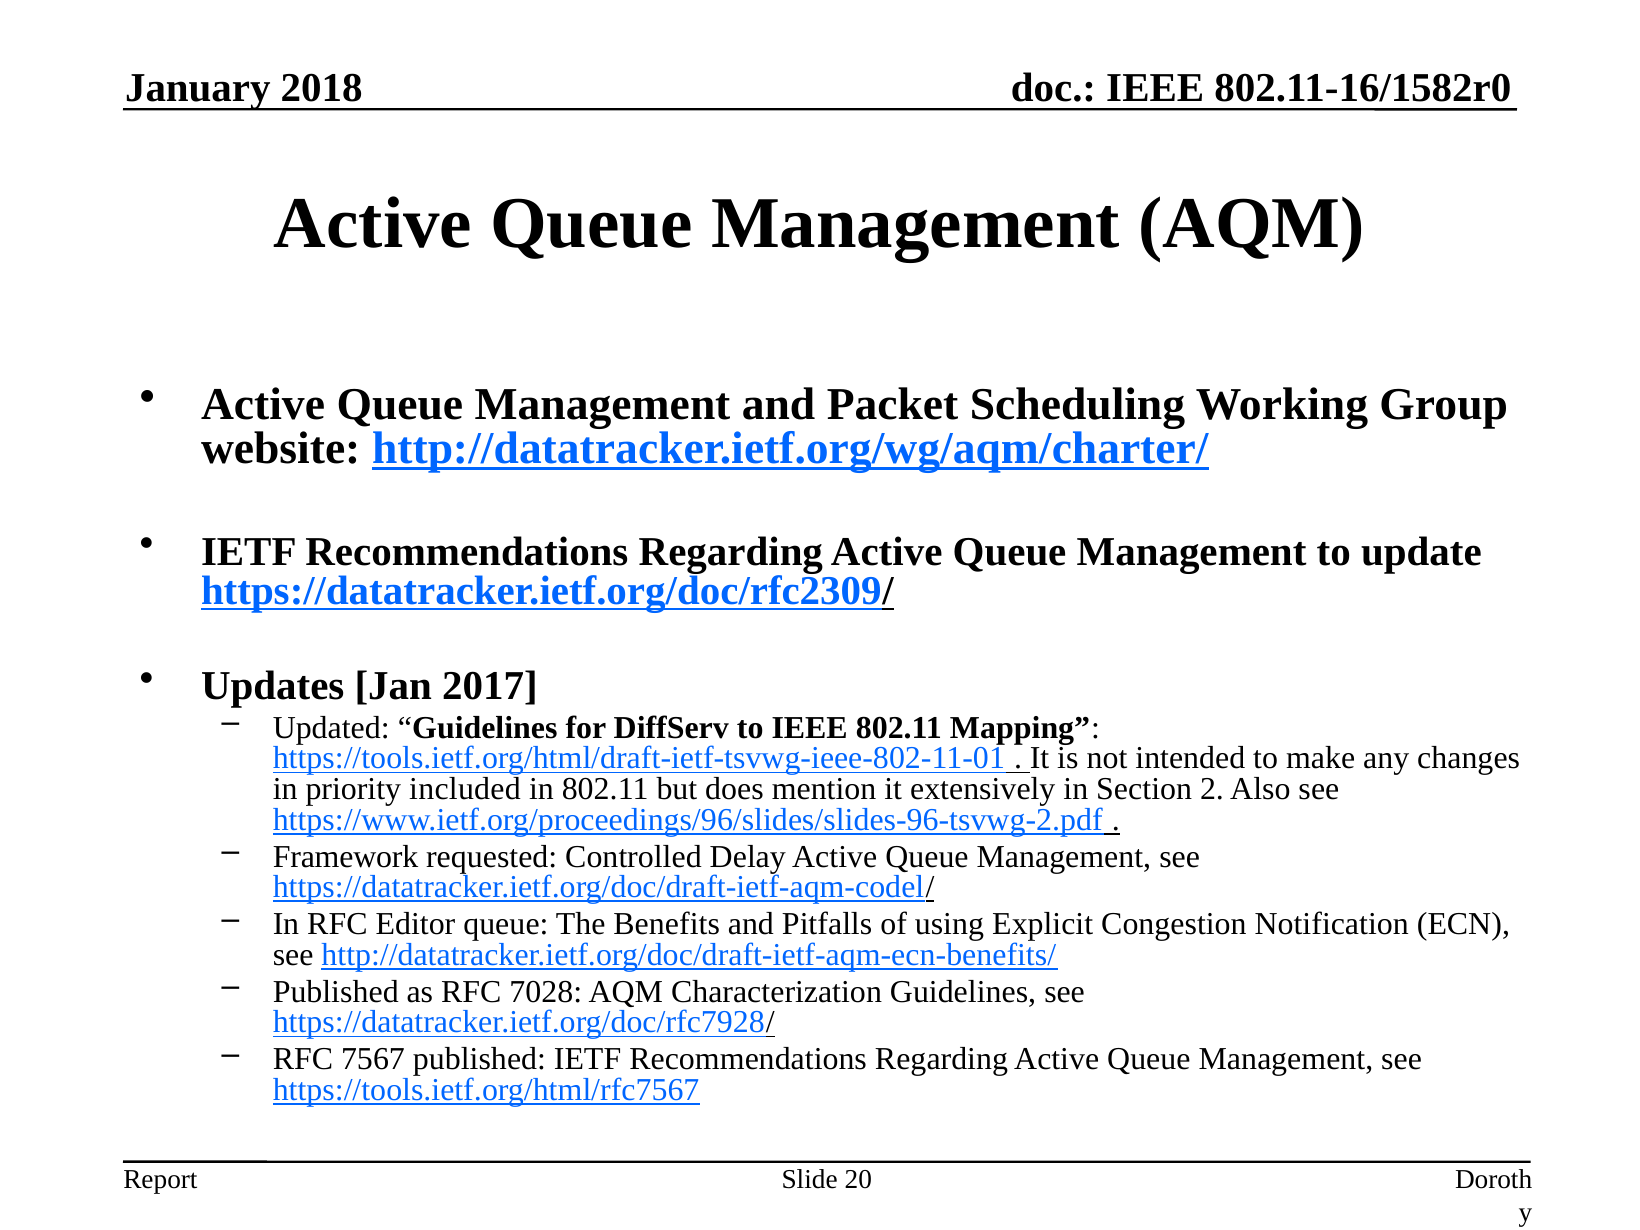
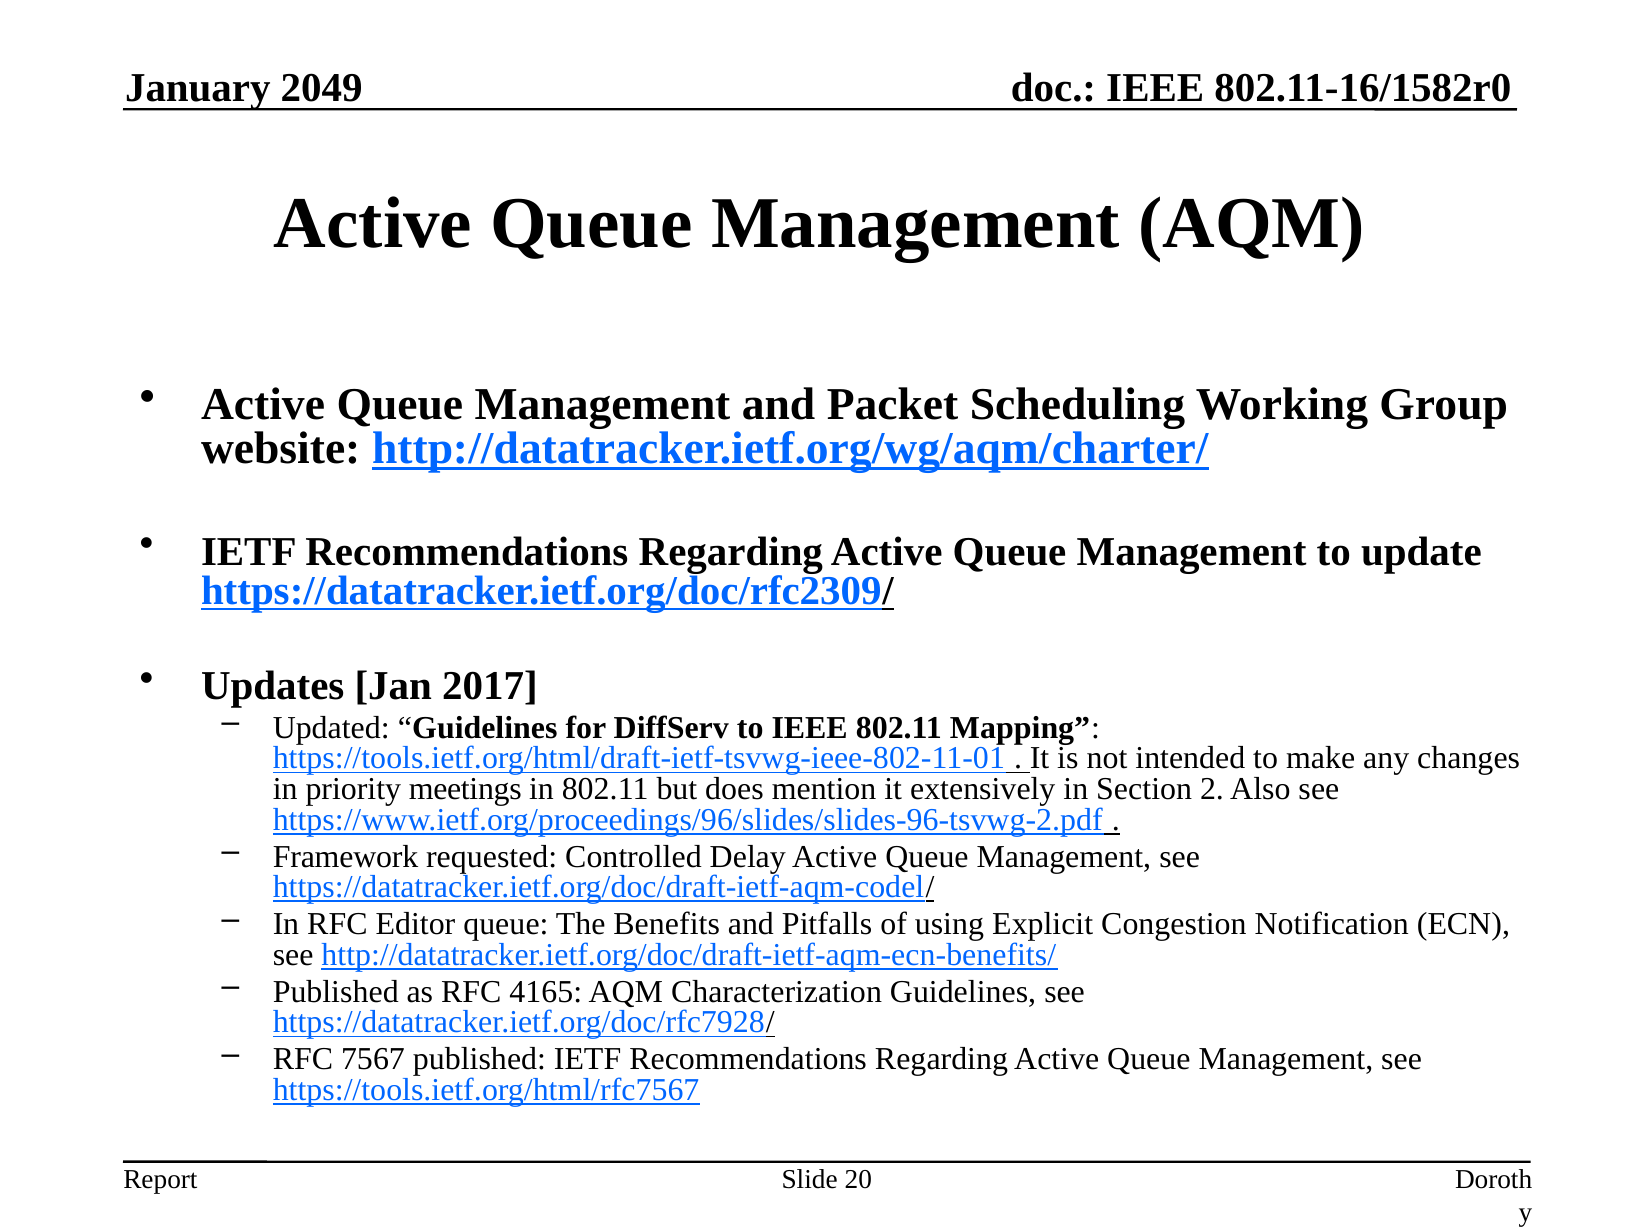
2018: 2018 -> 2049 (322, 88)
included: included -> meetings (465, 789)
7028: 7028 -> 4165 (546, 992)
